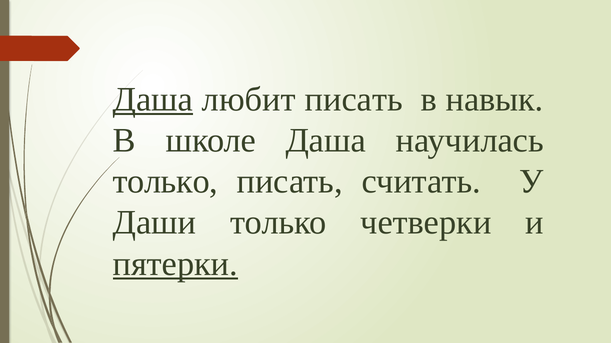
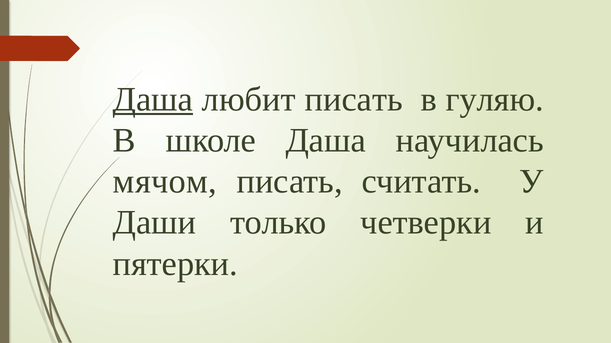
навык: навык -> гуляю (495, 99)
только: только -> мячом (165, 182)
пятерки underline: present -> none (175, 264)
